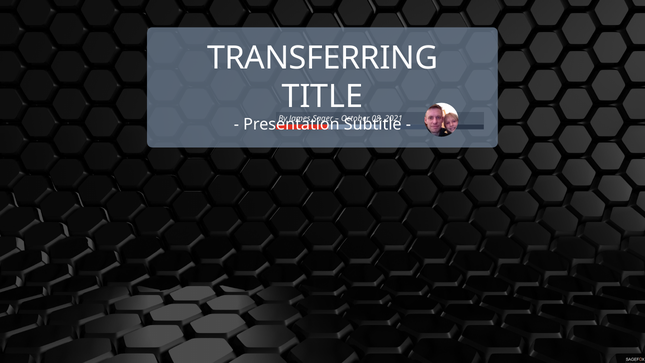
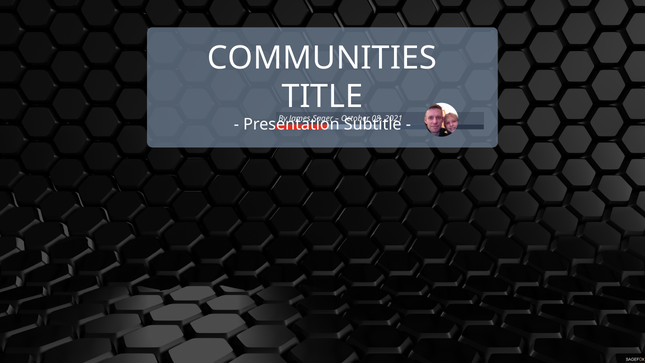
TRANSFERRING: TRANSFERRING -> COMMUNITIES (322, 58)
